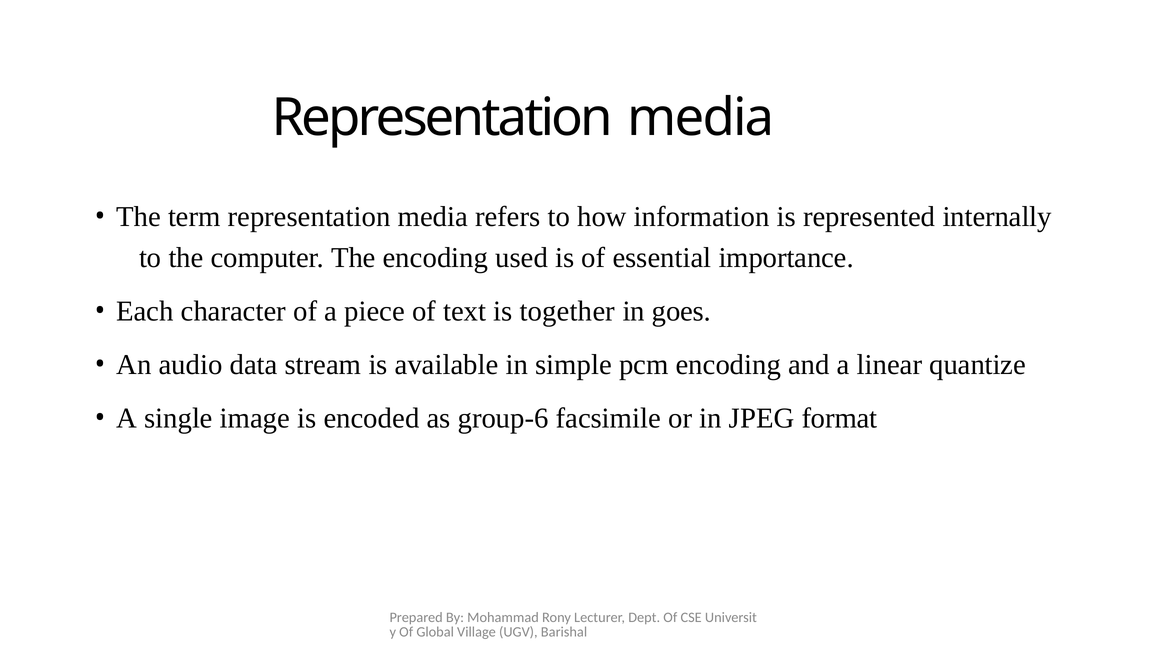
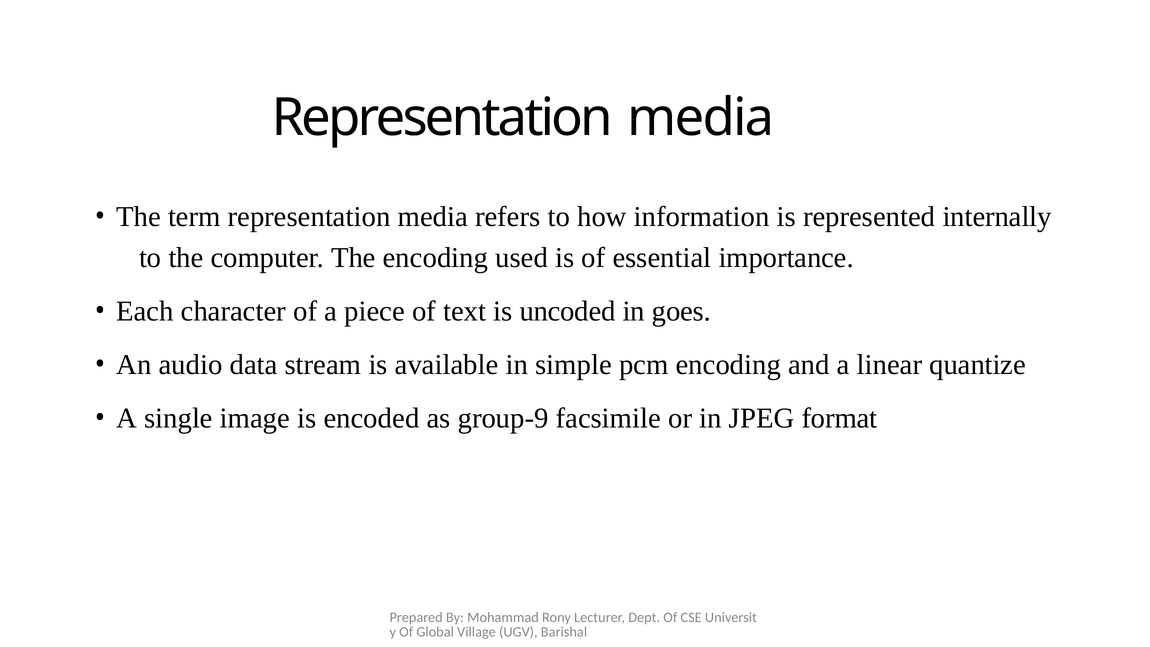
together: together -> uncoded (568, 311)
group-6: group-6 -> group-9 (503, 418)
